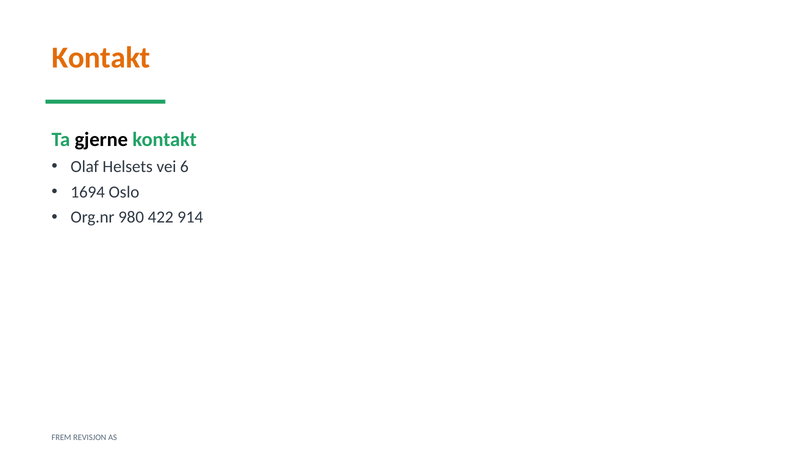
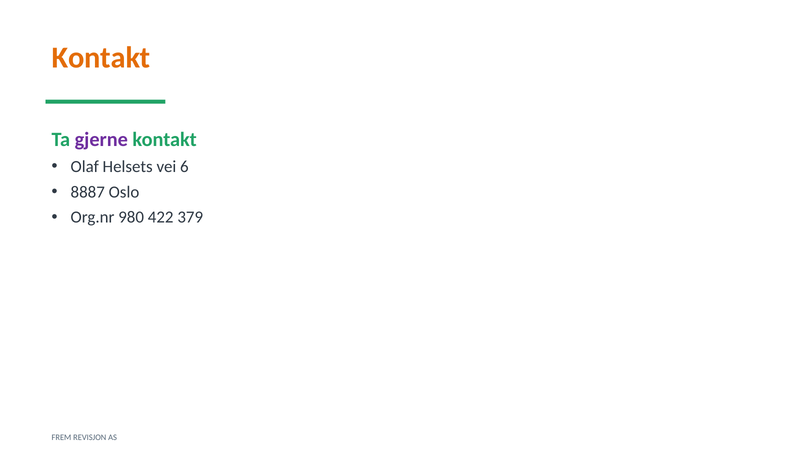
gjerne colour: black -> purple (101, 140)
1694: 1694 -> 8887 (88, 192)
914: 914 -> 379 (190, 217)
